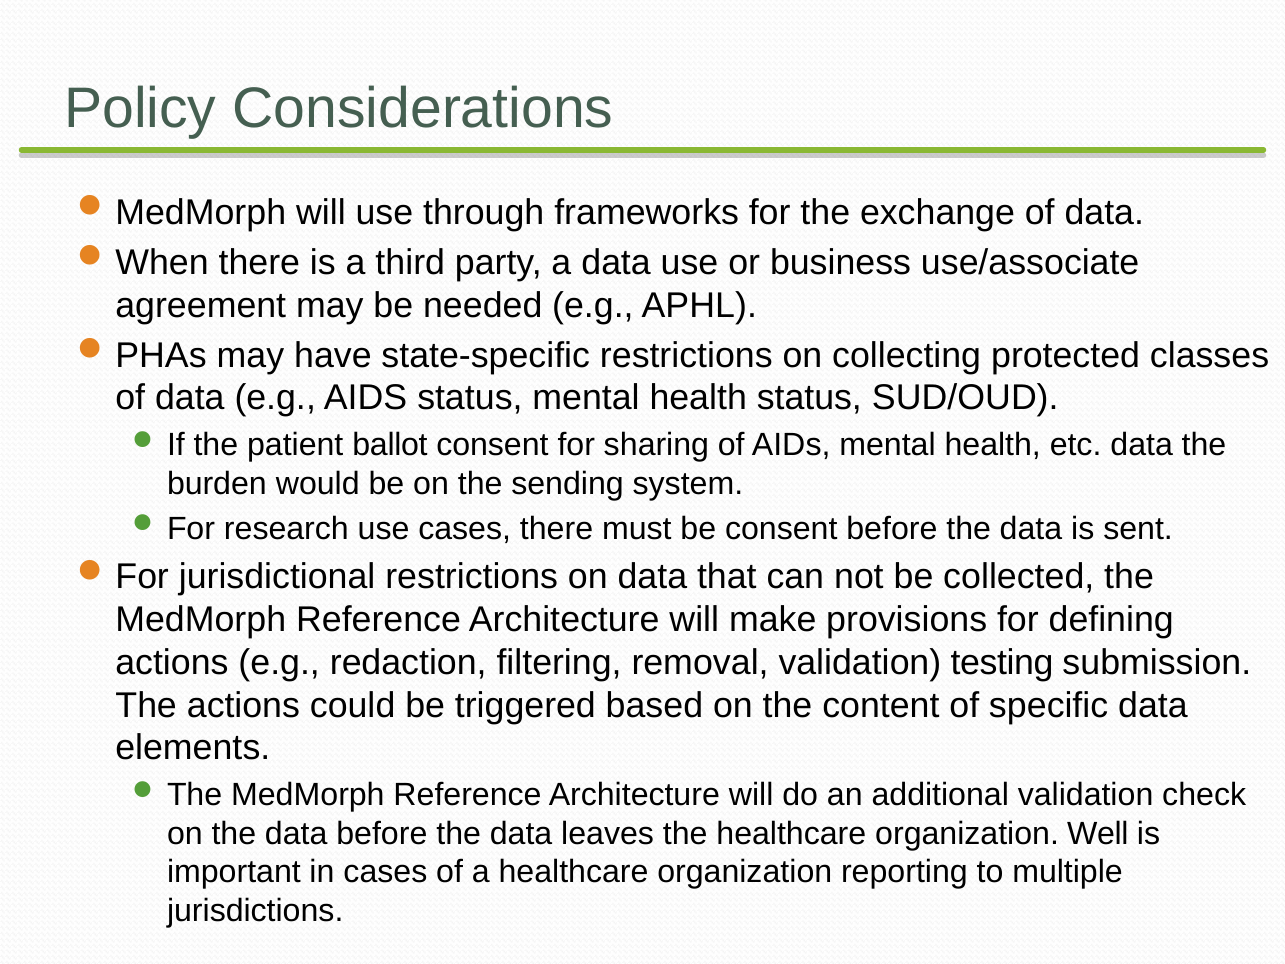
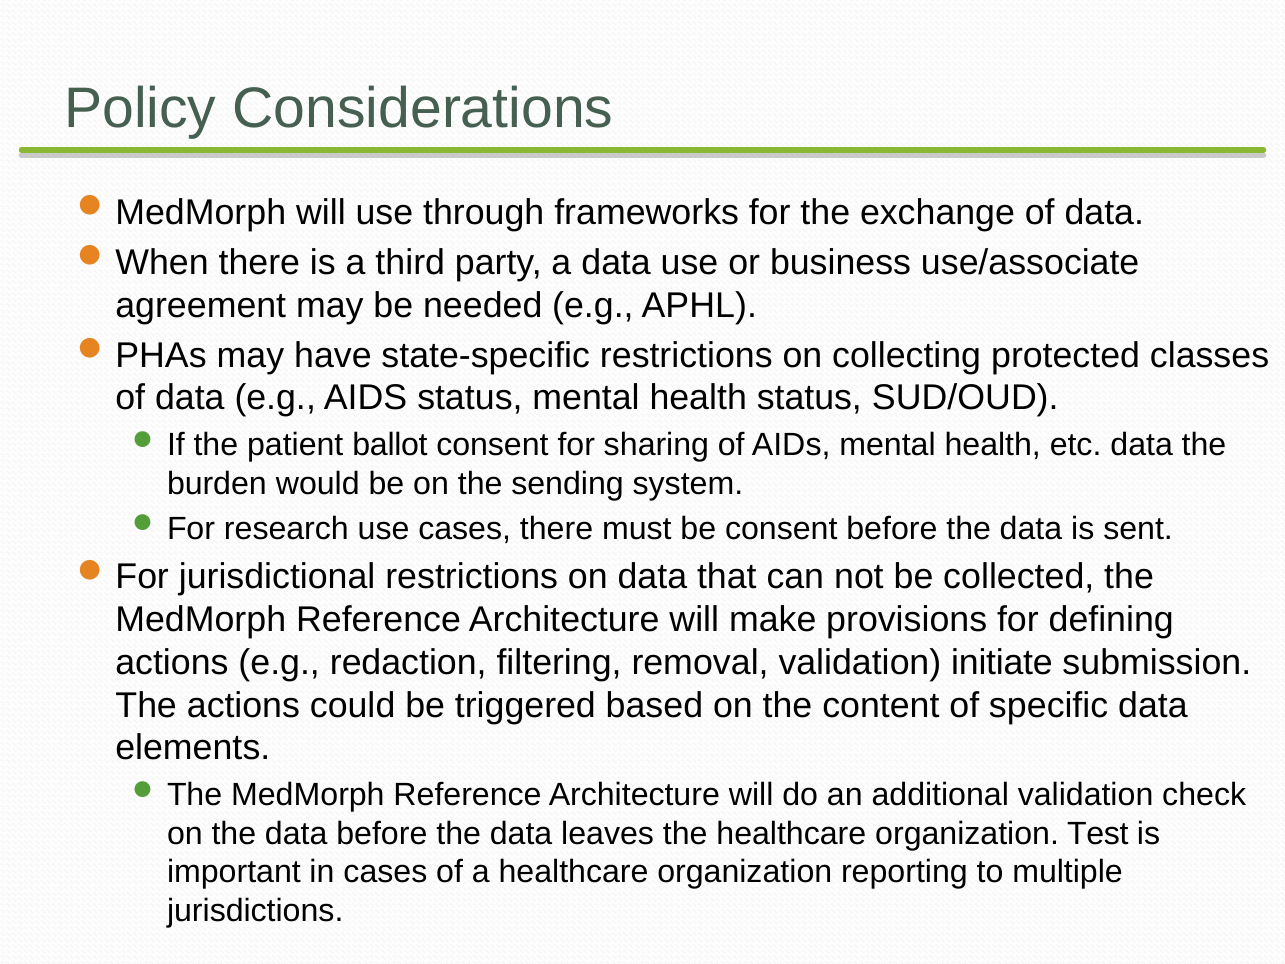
testing: testing -> initiate (1002, 662)
Well: Well -> Test (1098, 833)
